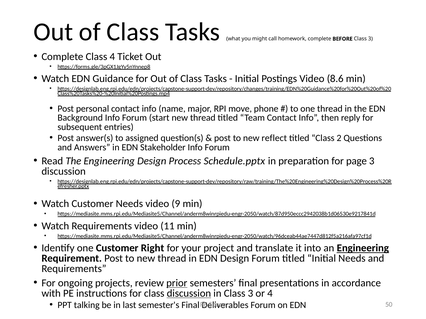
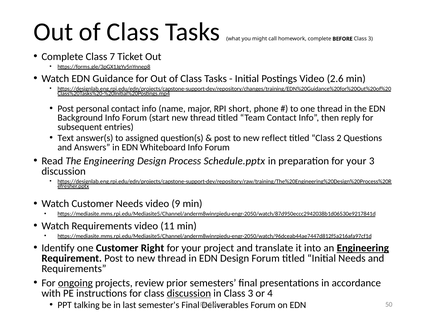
Class 4: 4 -> 7 (112, 57)
8.6: 8.6 -> 2.6 (335, 79)
move: move -> short (240, 109)
Post: Post -> Text (66, 138)
Stakeholder: Stakeholder -> Whiteboard (163, 147)
preparation for page: page -> your (356, 161)
ongoing underline: none -> present (75, 283)
prior underline: present -> none (177, 283)
